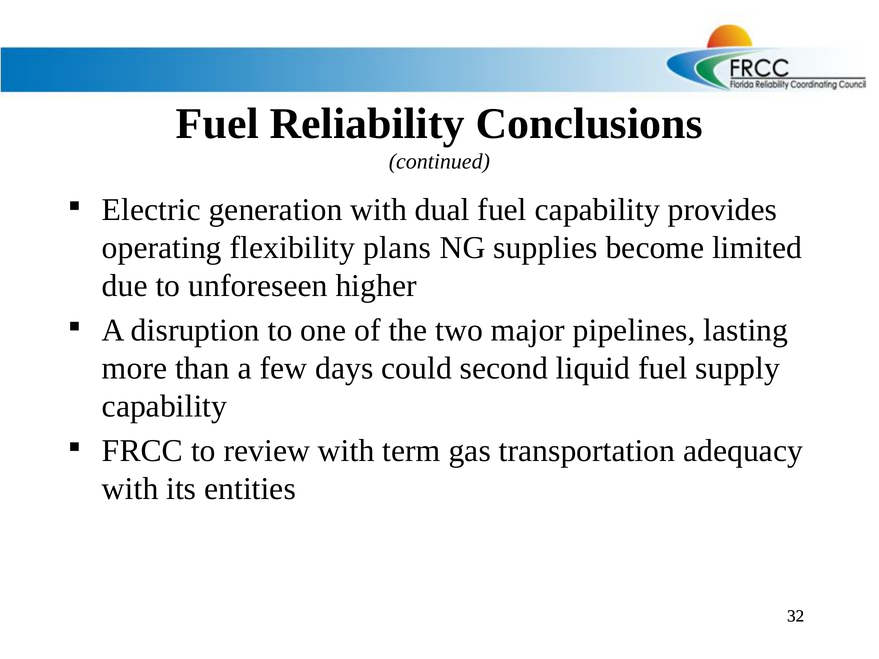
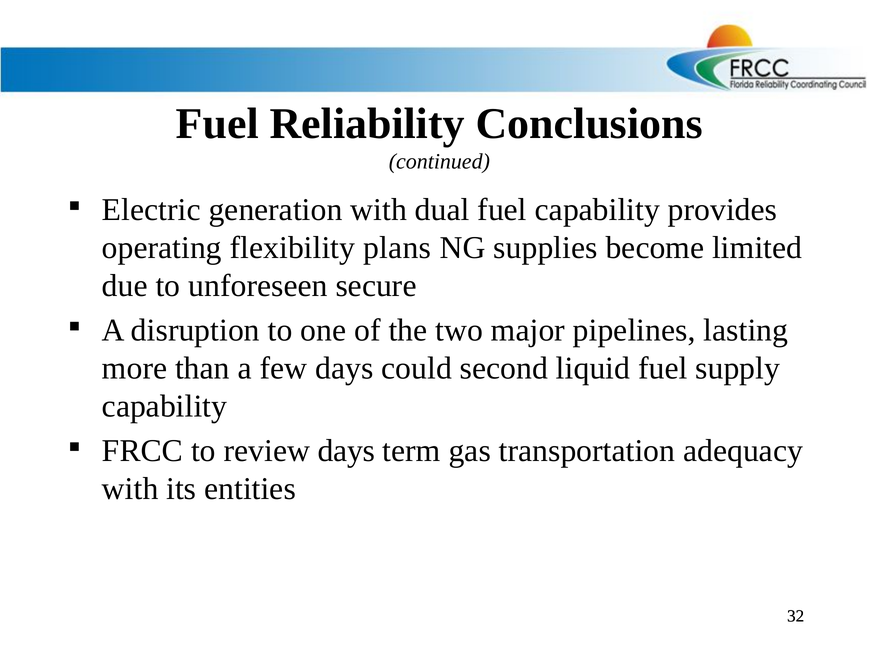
higher: higher -> secure (376, 286)
review with: with -> days (346, 451)
